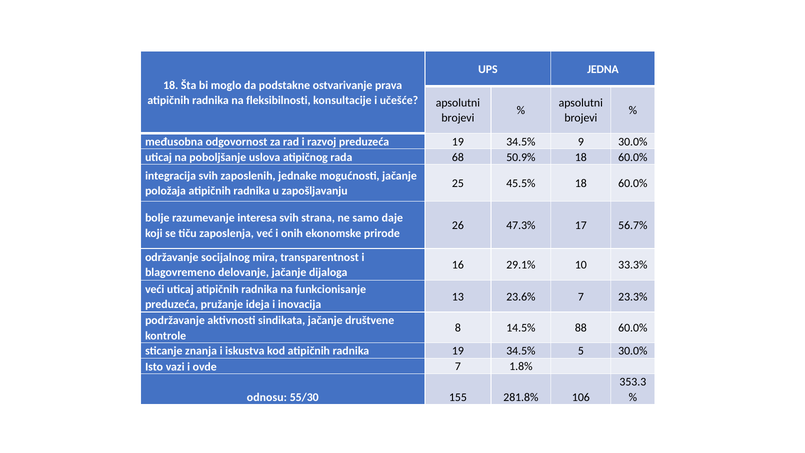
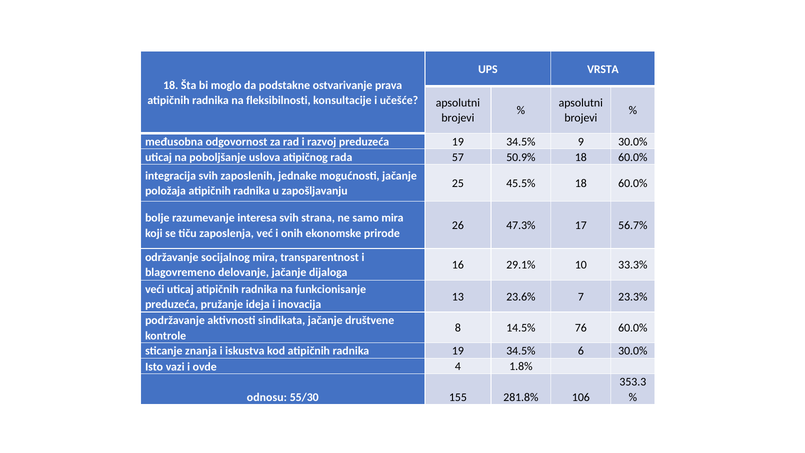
JEDNA: JEDNA -> VRSTA (603, 69)
68: 68 -> 57 (458, 157)
samo daje: daje -> mira (392, 218)
88: 88 -> 76 (581, 328)
5: 5 -> 6 (581, 351)
ovde 7: 7 -> 4 (458, 366)
